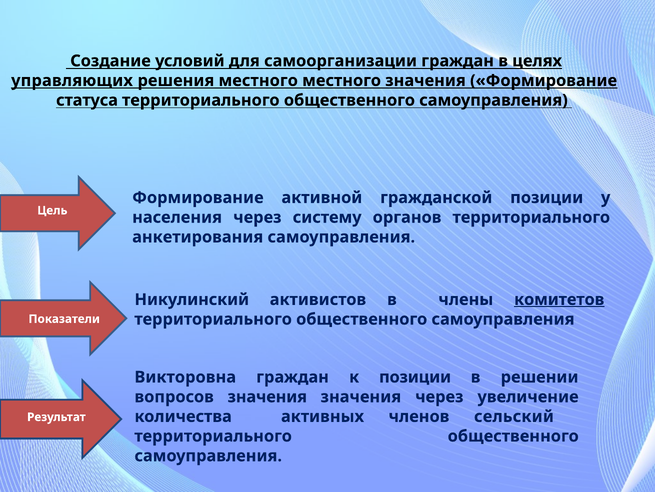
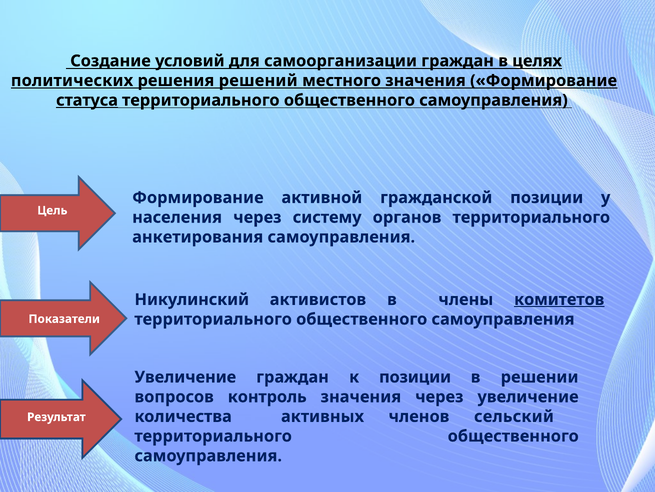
управляющих: управляющих -> политических (72, 80)
решения местного: местного -> решений (258, 80)
статуса underline: none -> present (87, 100)
Викторовна: Викторовна -> Увеличение (185, 377)
вопросов значения: значения -> контроль (267, 396)
